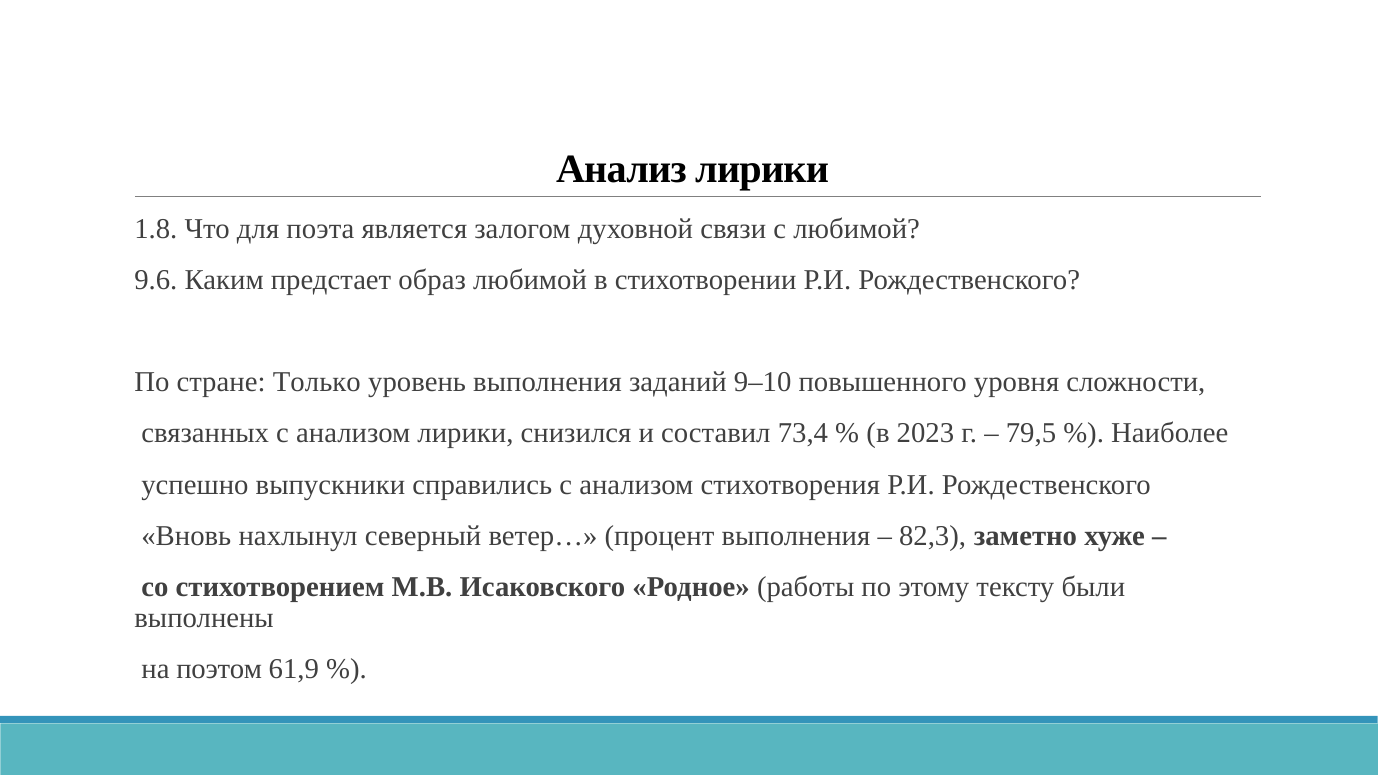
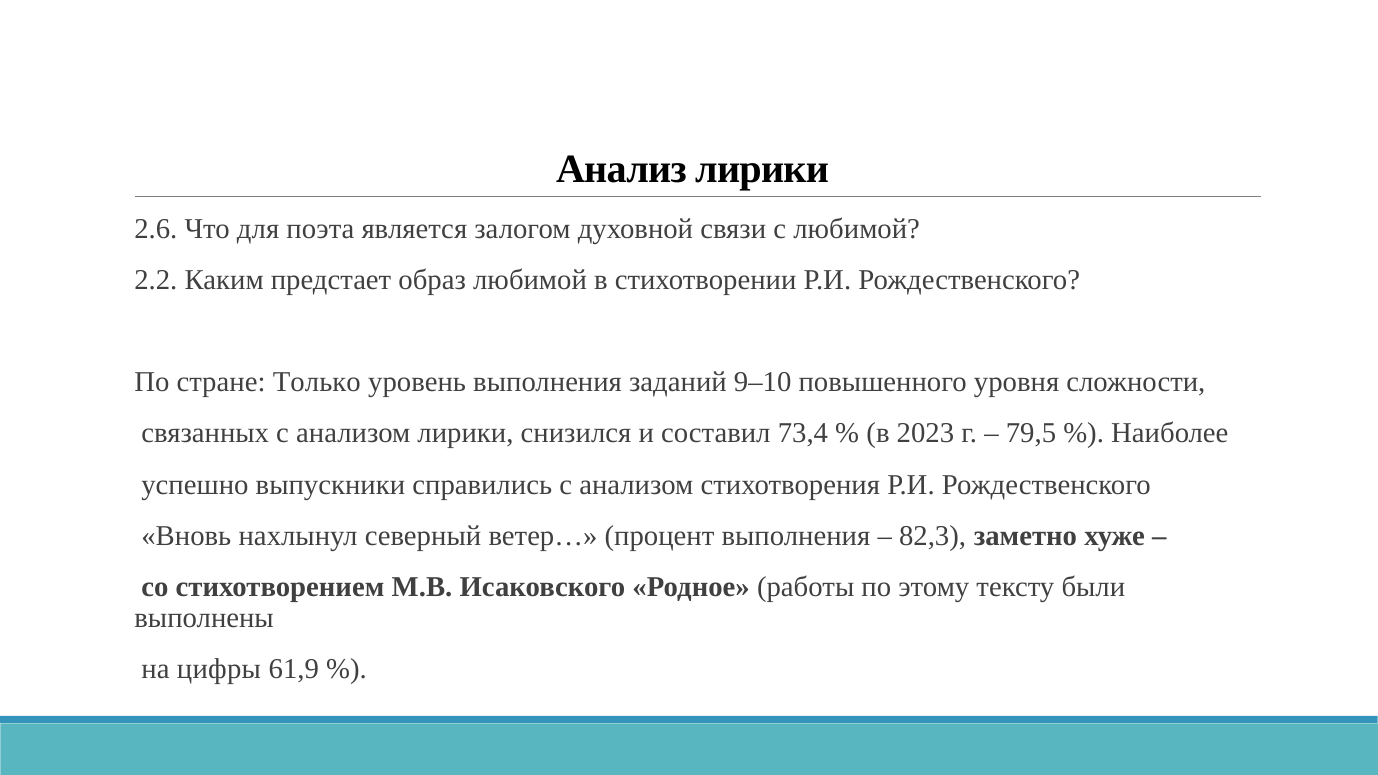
1.8: 1.8 -> 2.6 (156, 229)
9.6: 9.6 -> 2.2 (156, 280)
поэтом: поэтом -> цифры (219, 669)
